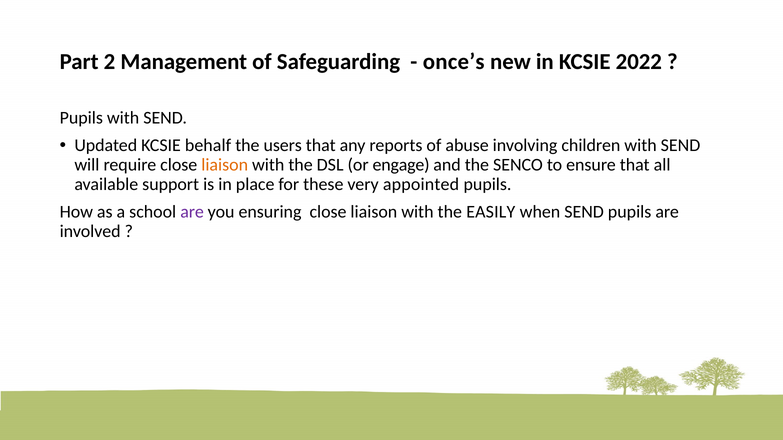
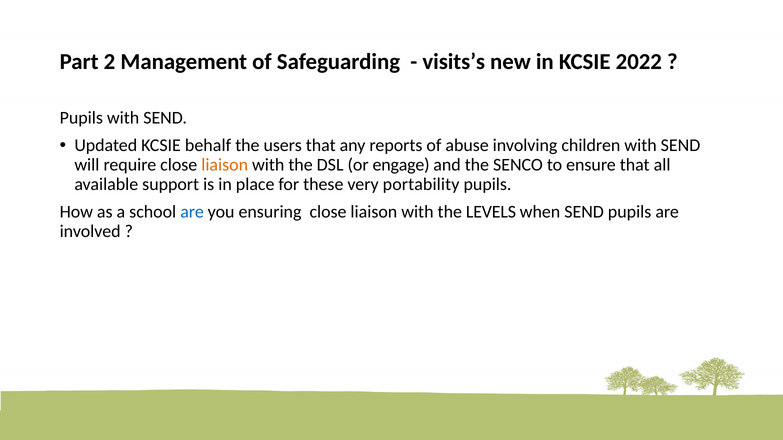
once’s: once’s -> visits’s (454, 62)
appointed: appointed -> portability (421, 184)
are colour: purple -> blue (192, 212)
EASILY: EASILY -> LEVELS (491, 212)
